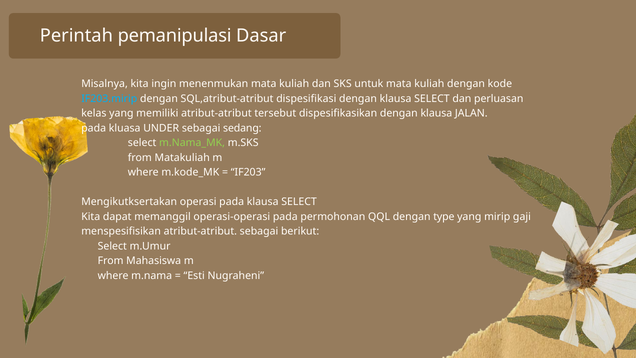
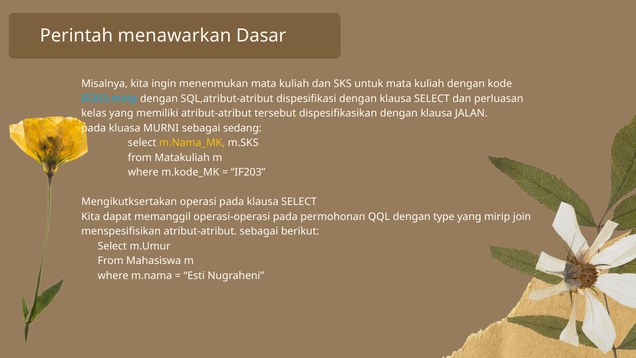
pemanipulasi: pemanipulasi -> menawarkan (174, 36)
UNDER: UNDER -> MURNI (161, 128)
m.Nama_MK colour: light green -> yellow (192, 143)
gaji: gaji -> join (522, 216)
